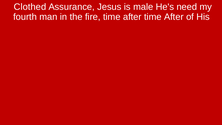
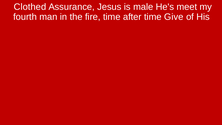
need: need -> meet (187, 7)
after time After: After -> Give (174, 17)
